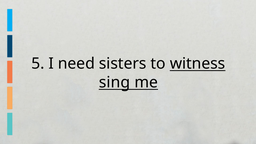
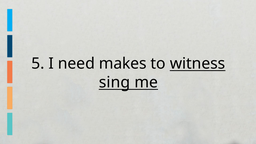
sisters: sisters -> makes (123, 63)
